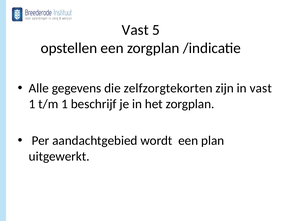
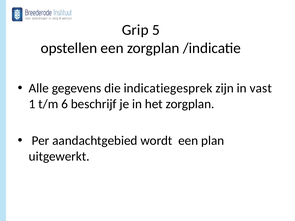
Vast: Vast -> Grip (135, 30)
zelfzorgtekorten: zelfzorgtekorten -> indicatiegesprek (168, 88)
t/m 1: 1 -> 6 (65, 104)
